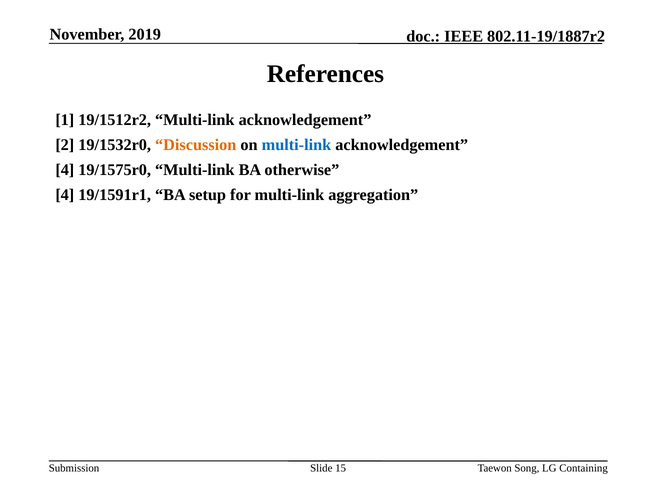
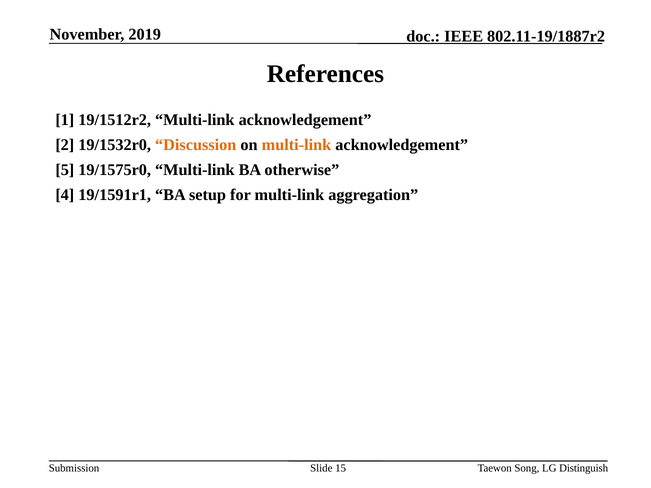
multi-link colour: blue -> orange (296, 145)
4: 4 -> 5 (65, 170)
Containing: Containing -> Distinguish (584, 468)
